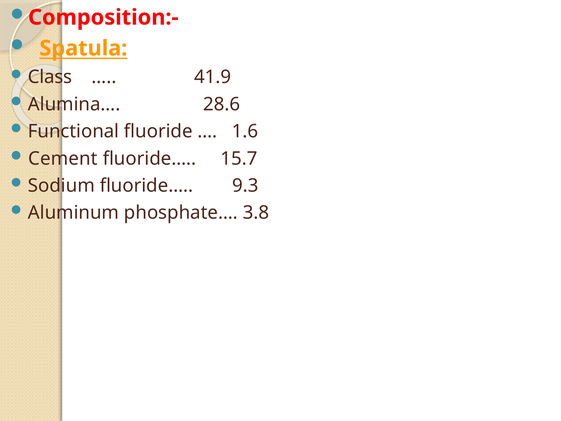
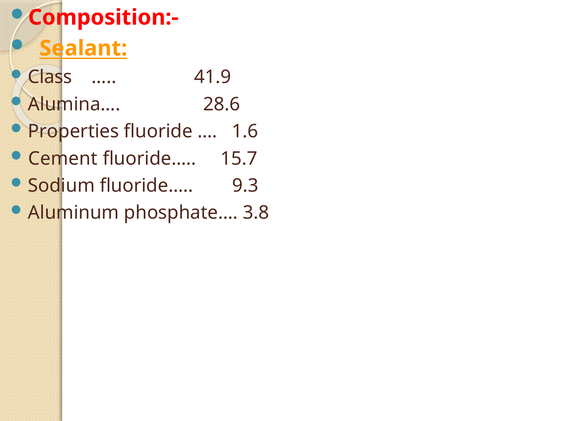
Spatula: Spatula -> Sealant (83, 48)
Functional: Functional -> Properties (74, 131)
